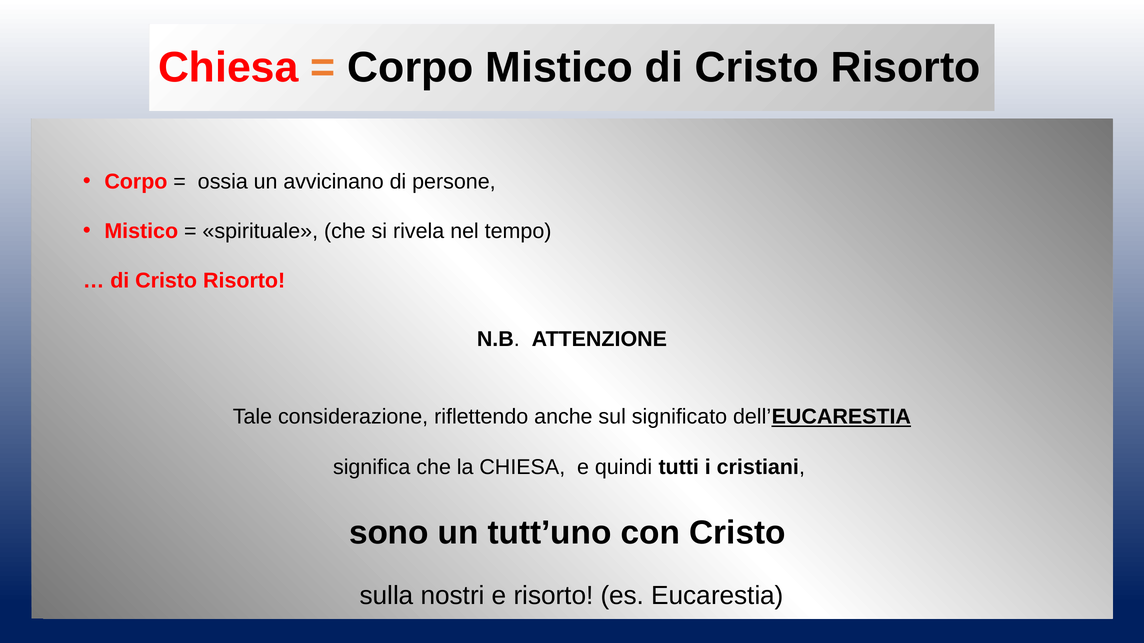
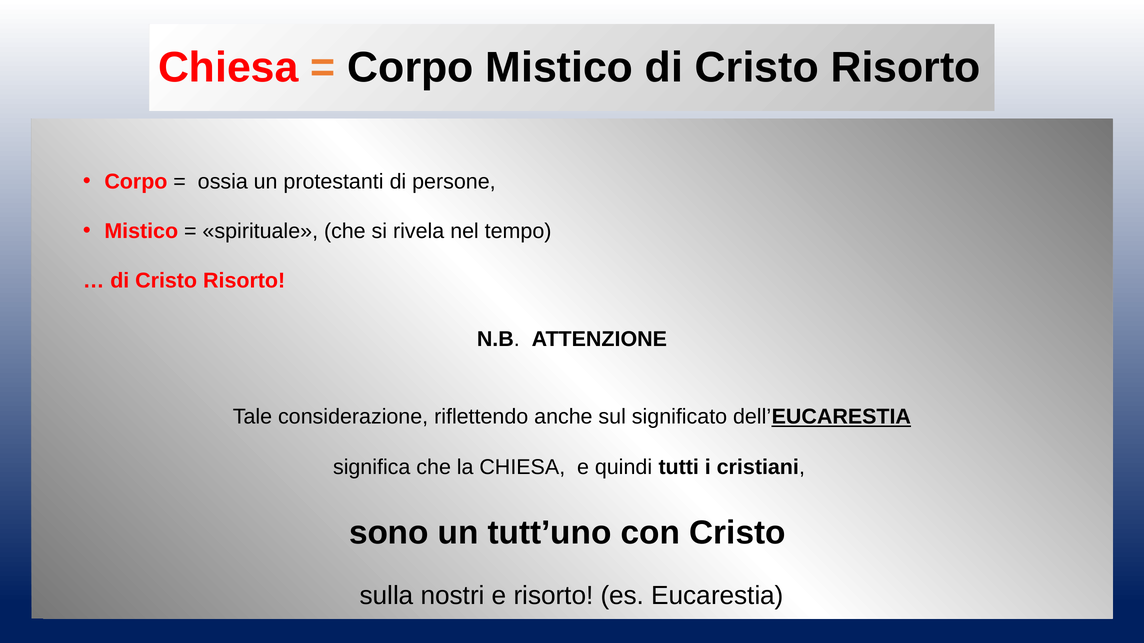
avvicinano: avvicinano -> protestanti (334, 182)
